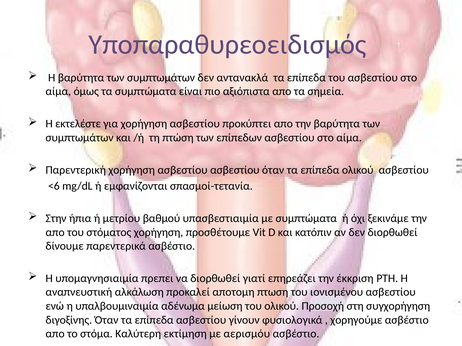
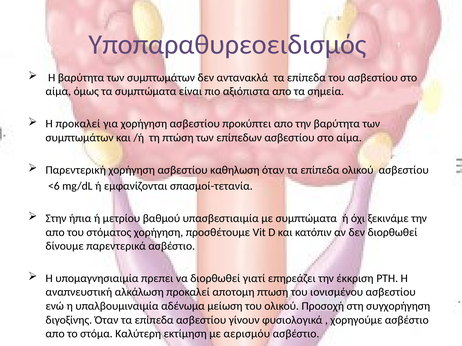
Η εκτελέστε: εκτελέστε -> προκαλεί (78, 124)
ασβεστίου ασβεστίου: ασβεστίου -> καθηλωση (235, 170)
